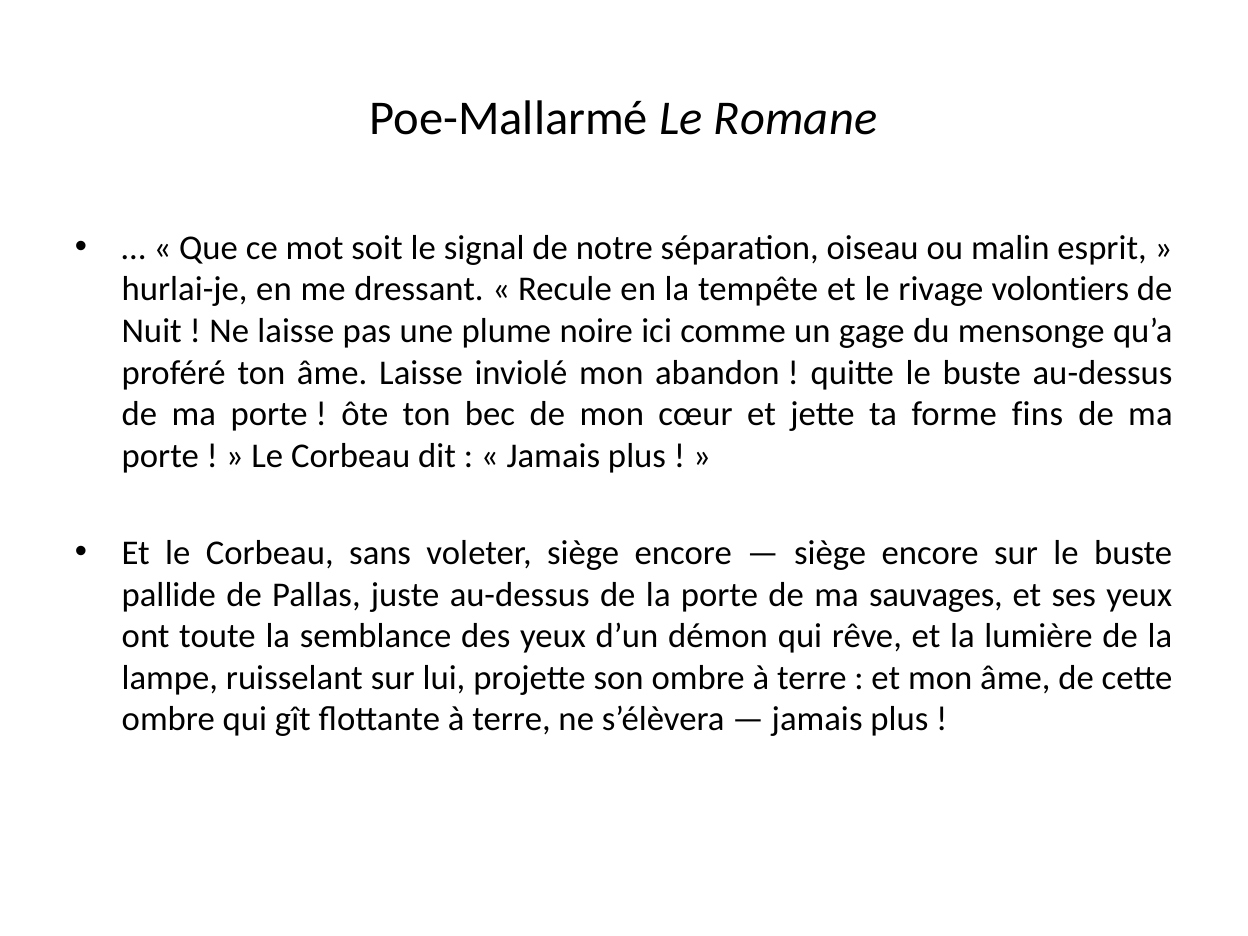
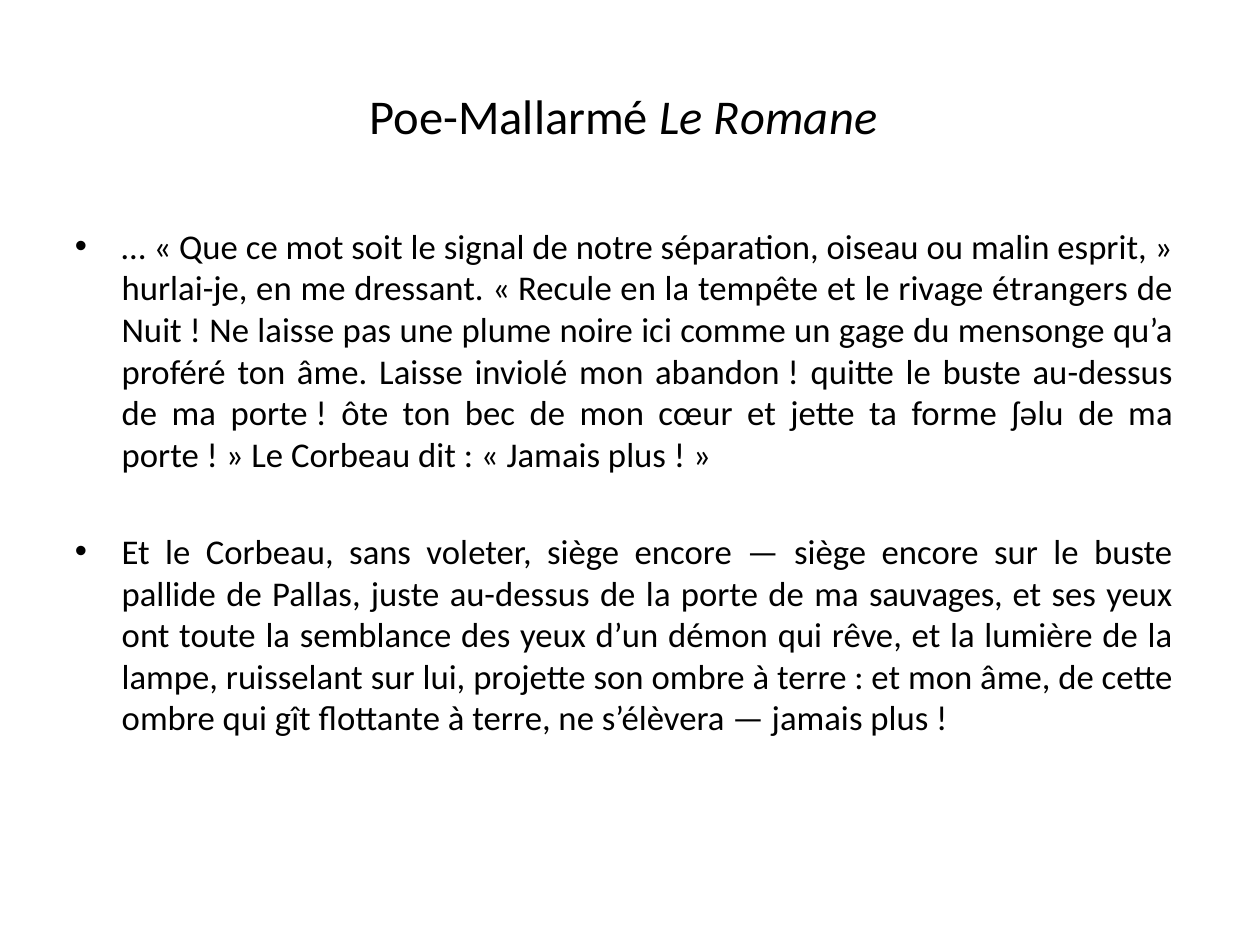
volontiers: volontiers -> étrangers (1060, 289)
fins: fins -> ʃəlu (1038, 414)
